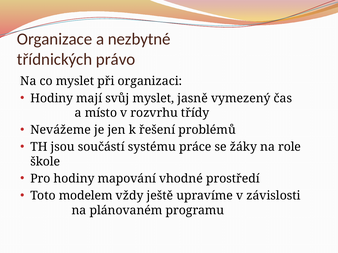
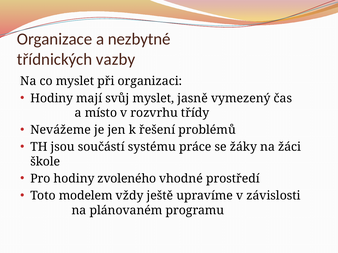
právo: právo -> vazby (116, 59)
role: role -> žáci (290, 147)
mapování: mapování -> zvoleného (127, 179)
